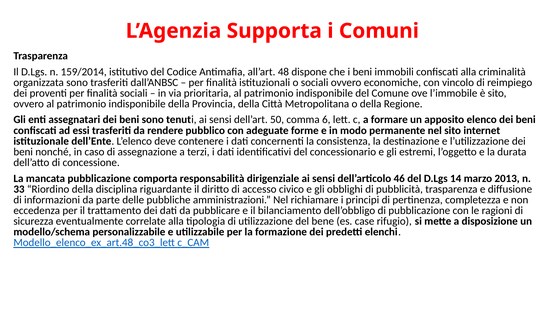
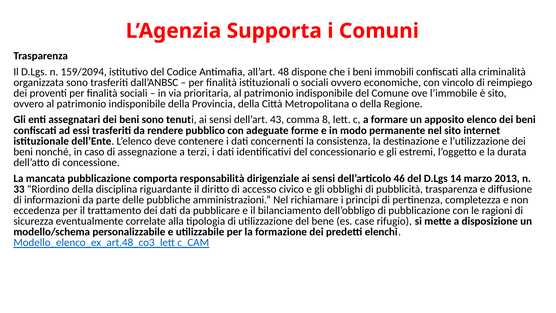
159/2014: 159/2014 -> 159/2094 (84, 72)
50: 50 -> 43 (277, 120)
6: 6 -> 8 (326, 120)
